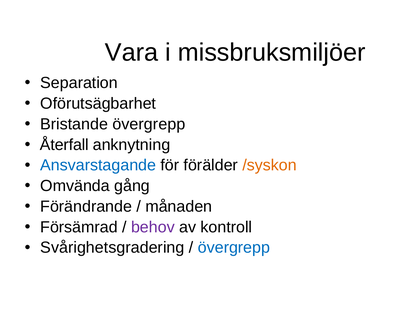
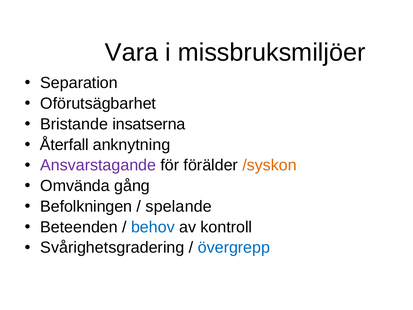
Bristande övergrepp: övergrepp -> insatserna (149, 124)
Ansvarstagande colour: blue -> purple (98, 165)
Förändrande: Förändrande -> Befolkningen (86, 206)
månaden: månaden -> spelande (179, 206)
Försämrad: Försämrad -> Beteenden (79, 227)
behov colour: purple -> blue (153, 227)
